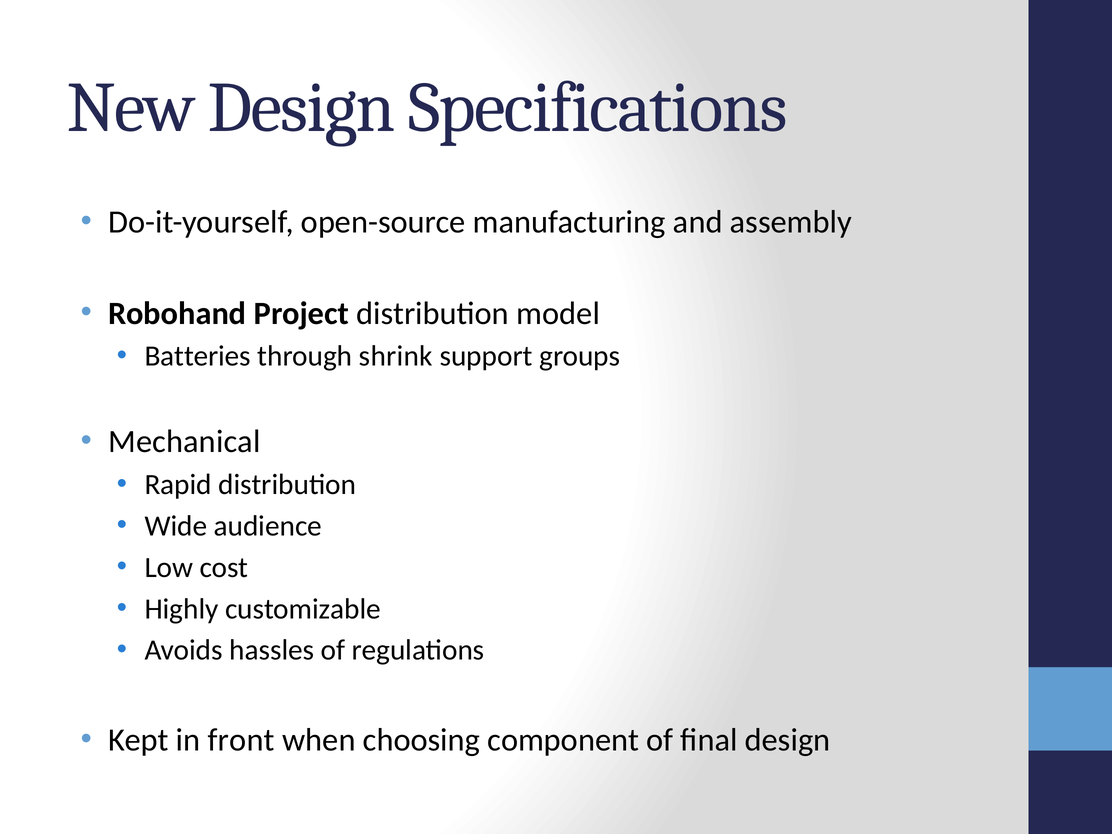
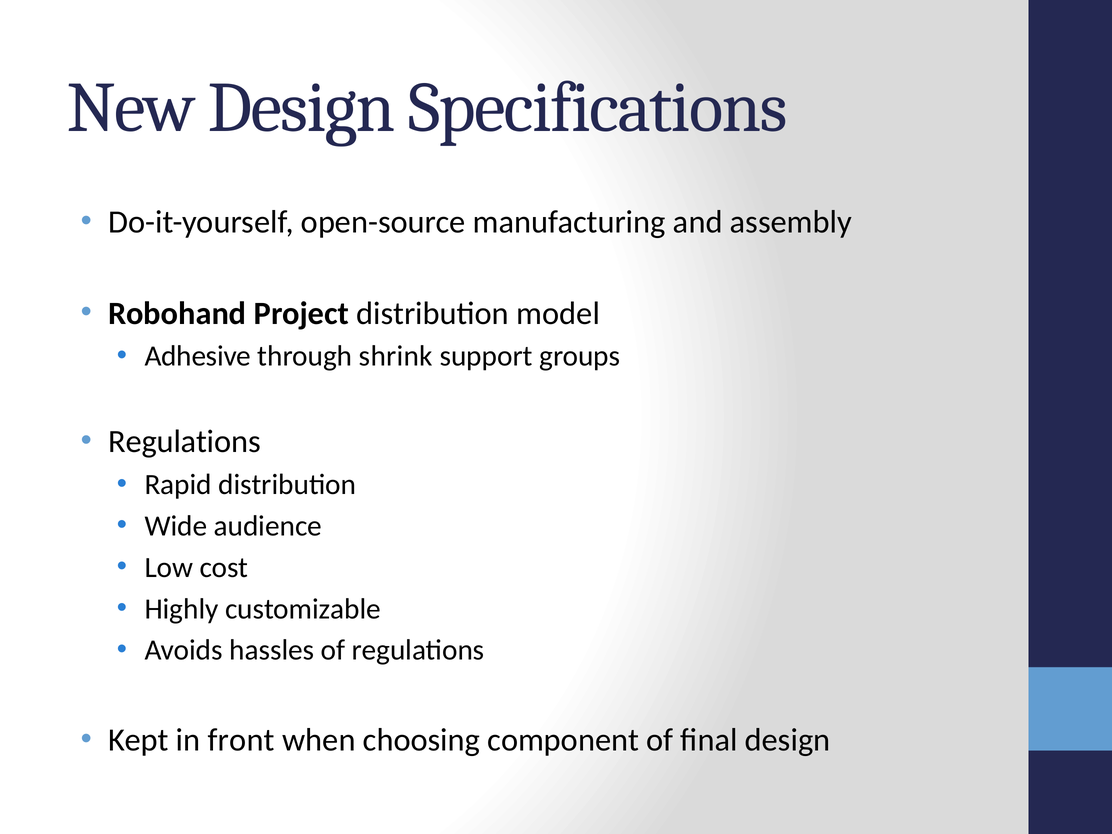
Batteries: Batteries -> Adhesive (198, 356)
Mechanical: Mechanical -> Regulations (185, 442)
